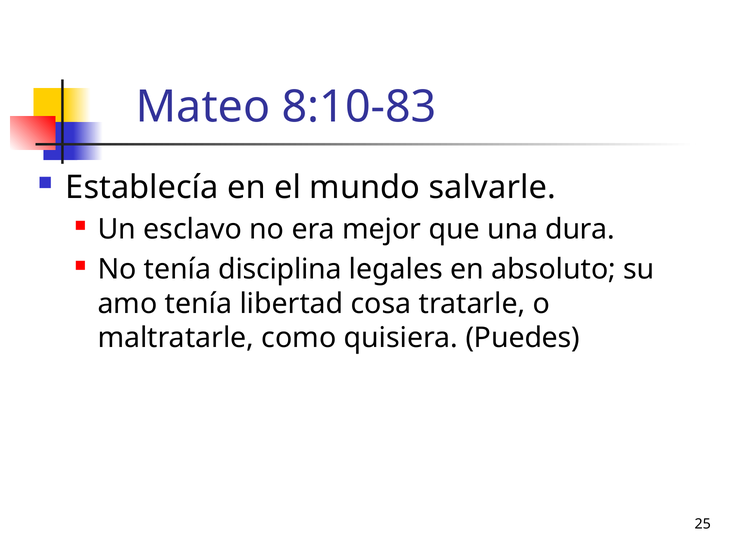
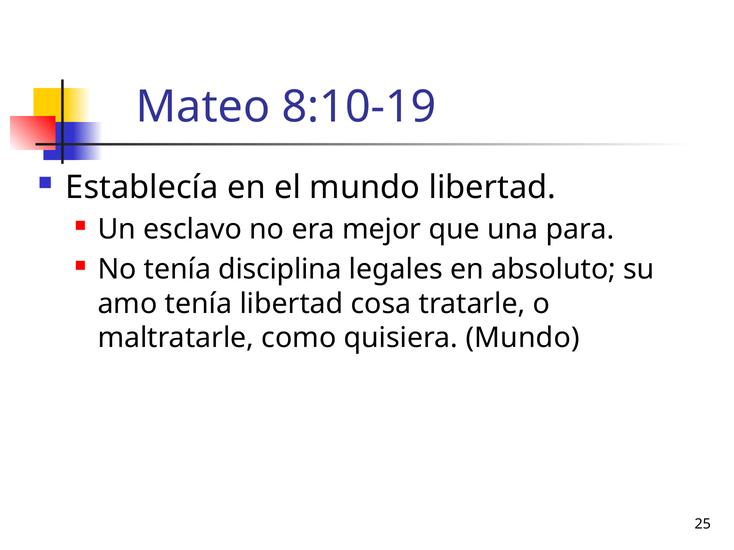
8:10-83: 8:10-83 -> 8:10-19 (359, 107)
mundo salvarle: salvarle -> libertad (492, 188)
dura: dura -> para (580, 230)
quisiera Puedes: Puedes -> Mundo (523, 338)
